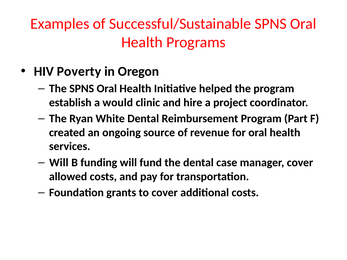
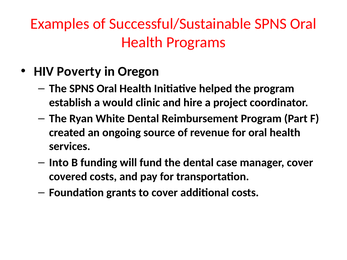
Will: Will -> Into (59, 163)
allowed: allowed -> covered (68, 177)
